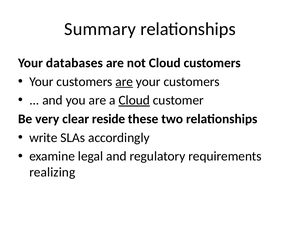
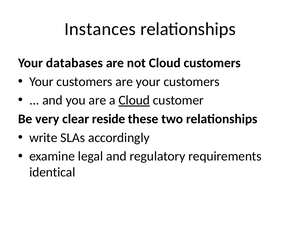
Summary: Summary -> Instances (100, 29)
are underline: present -> none (124, 82)
realizing: realizing -> identical (52, 172)
